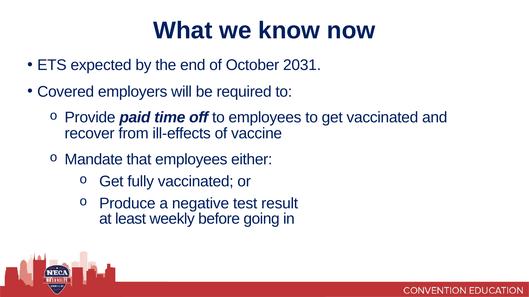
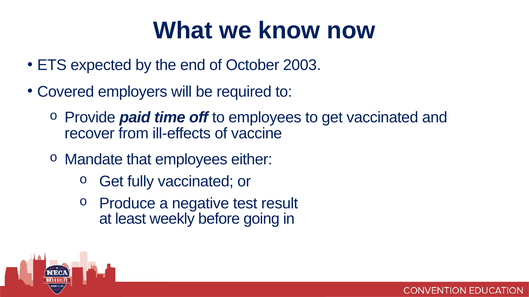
2031: 2031 -> 2003 (302, 65)
